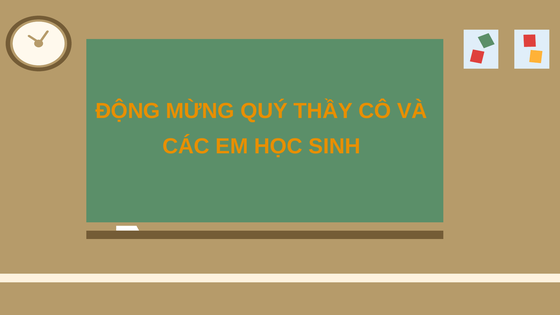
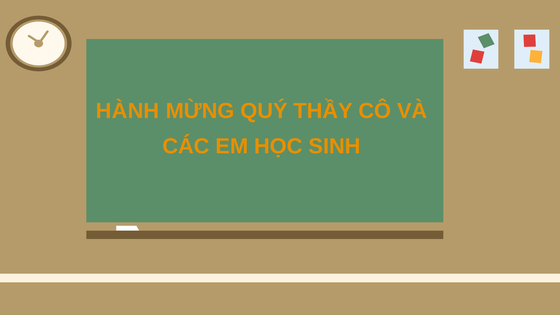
ĐỘNG: ĐỘNG -> HÀNH (128, 111)
